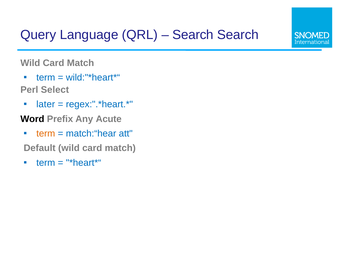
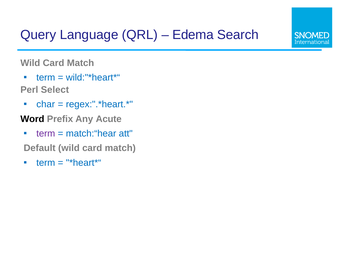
Search: Search -> Edema (193, 35)
later: later -> char (46, 104)
term colour: orange -> purple (46, 134)
